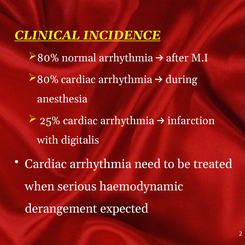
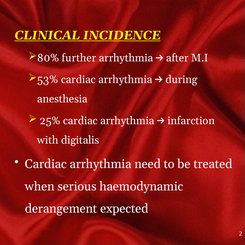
normal: normal -> further (79, 58)
80%: 80% -> 53% (48, 80)
